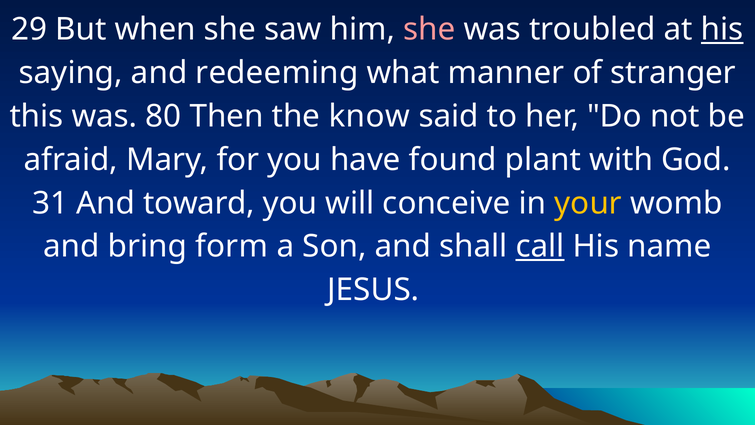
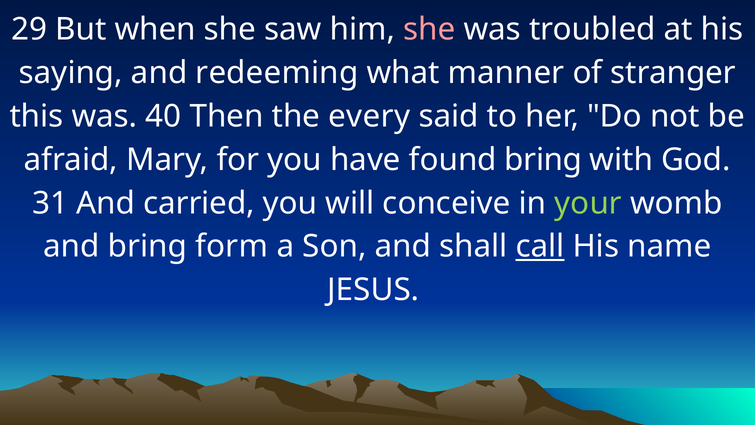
his underline: present -> none (722, 30)
80: 80 -> 40 (163, 116)
know: know -> every (369, 116)
found plant: plant -> bring (543, 160)
toward: toward -> carried (199, 203)
your colour: yellow -> light green (588, 203)
